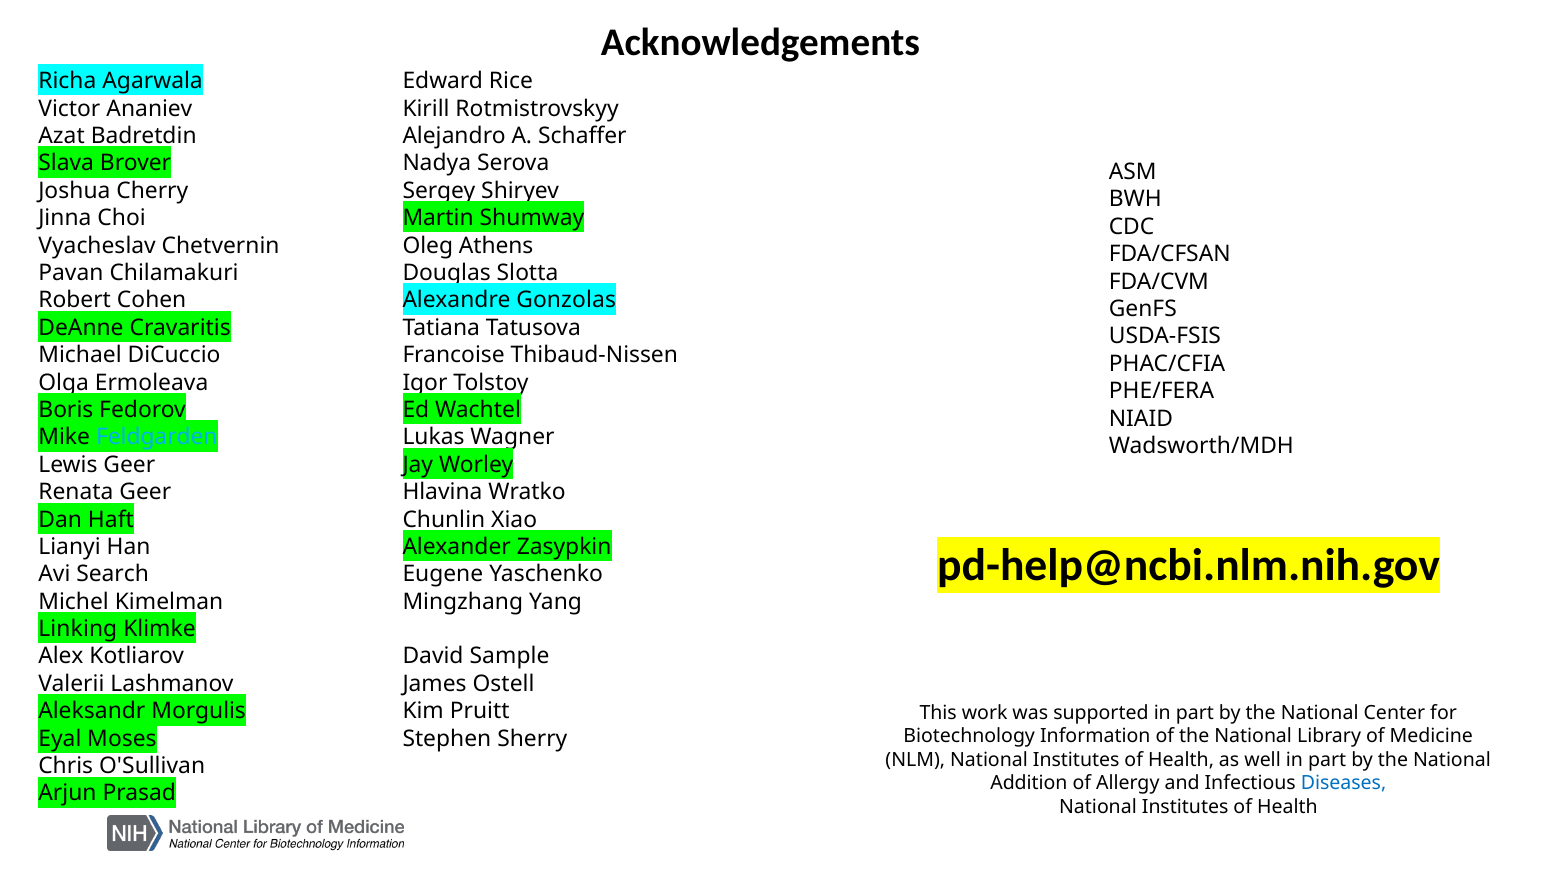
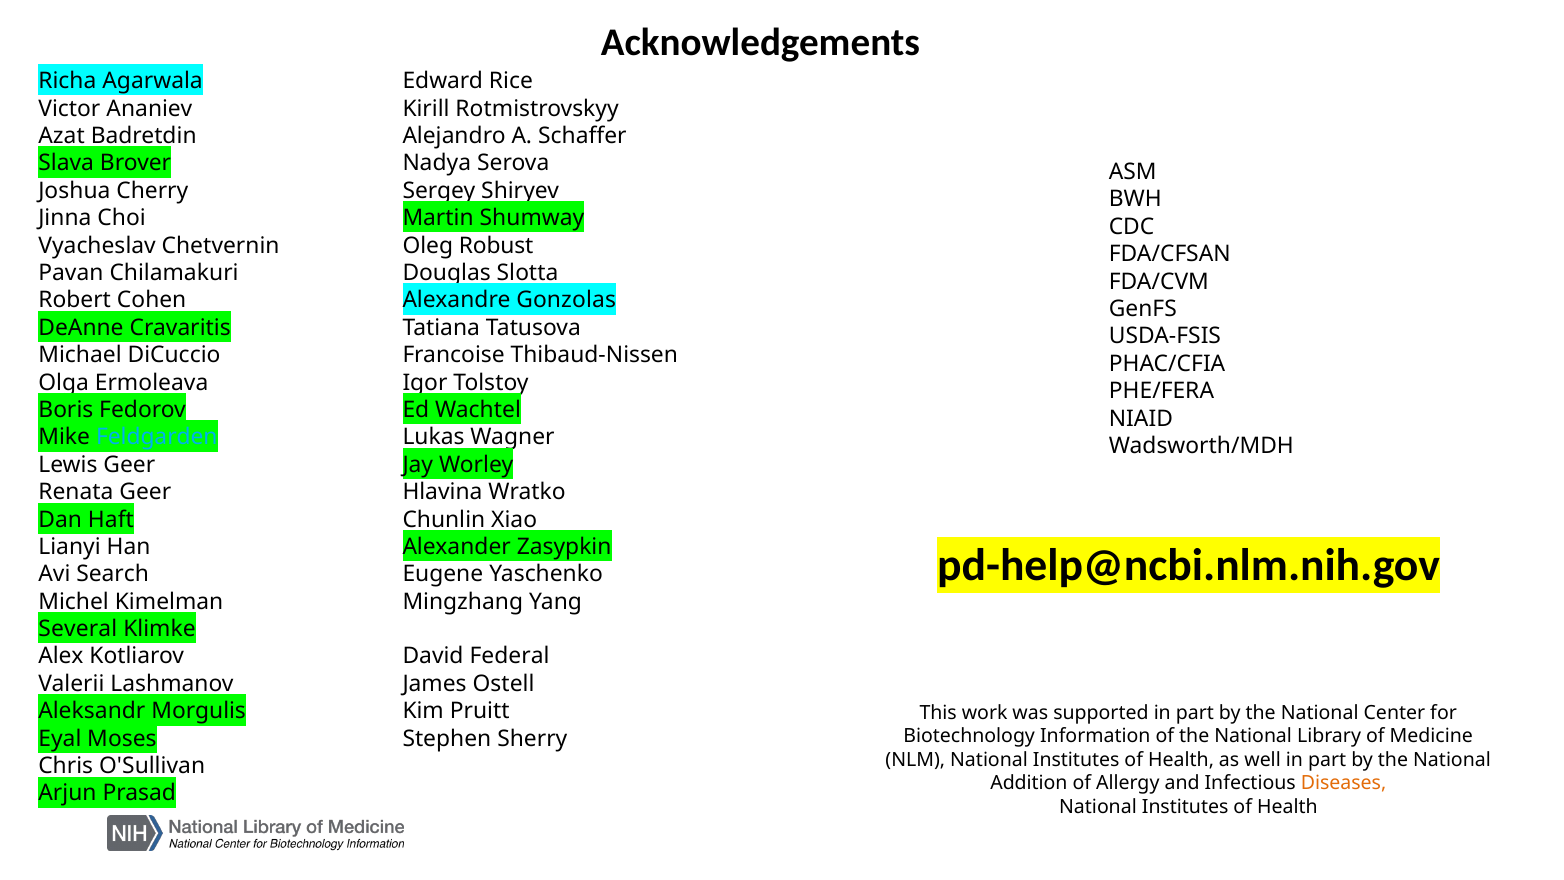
Athens: Athens -> Robust (496, 245)
Linking: Linking -> Several (78, 629)
Sample: Sample -> Federal (510, 656)
Diseases colour: blue -> orange (1344, 783)
